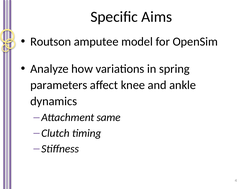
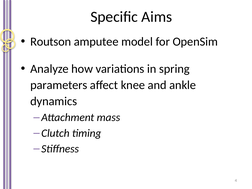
same: same -> mass (108, 117)
